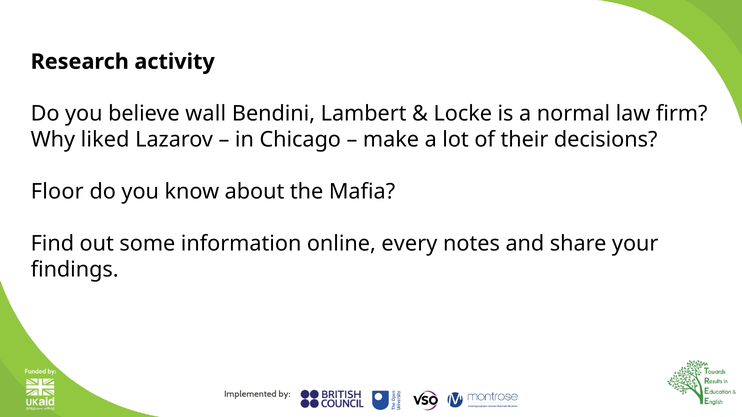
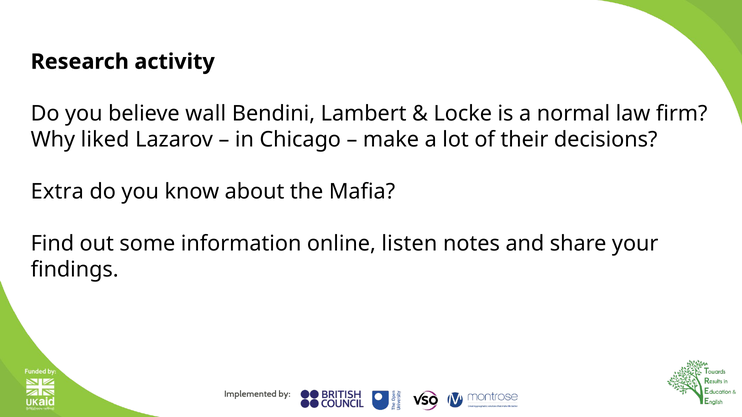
Floor: Floor -> Extra (57, 192)
every: every -> listen (409, 244)
